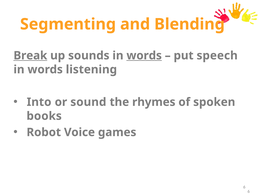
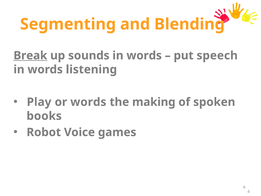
words underline: present -> none (144, 55)
Into: Into -> Play (39, 102)
or sound: sound -> words (88, 102)
rhymes: rhymes -> making (154, 102)
